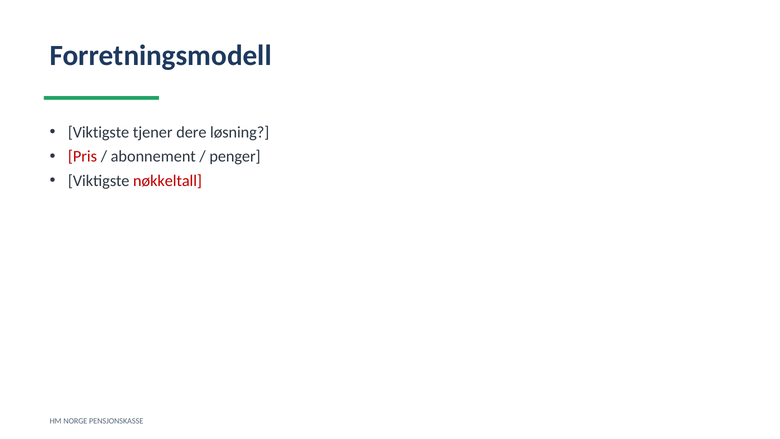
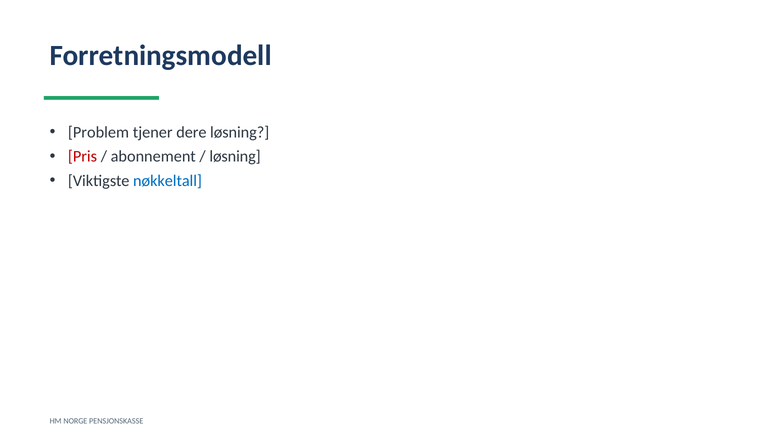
Viktigste: Viktigste -> Problem (98, 132)
penger: penger -> løsning (235, 156)
nøkkeltall colour: red -> blue (168, 181)
